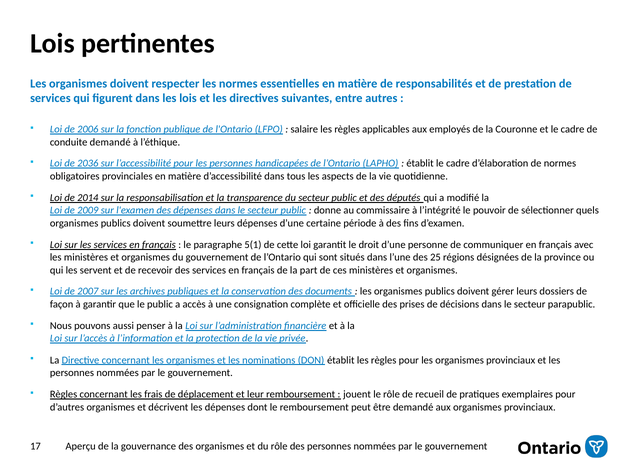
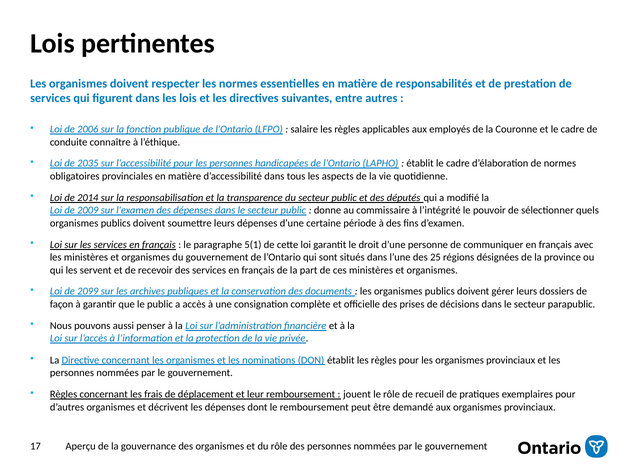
conduite demandé: demandé -> connaître (110, 142)
2036: 2036 -> 2035 (88, 163)
2007: 2007 -> 2099 (88, 291)
